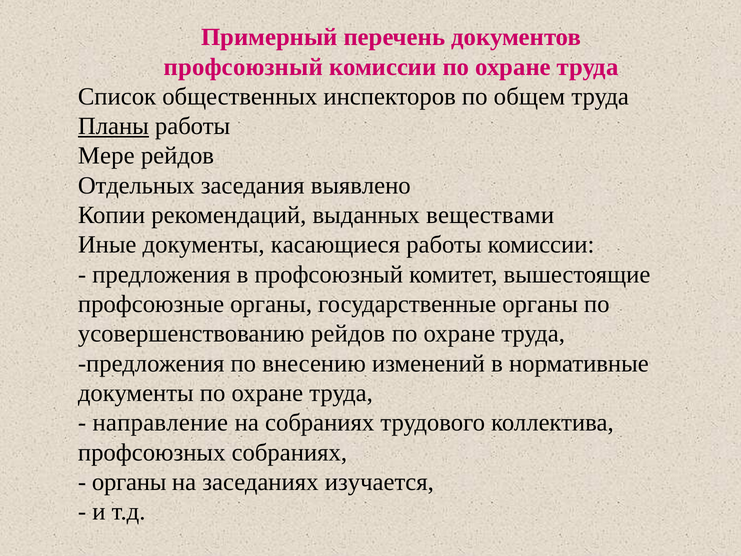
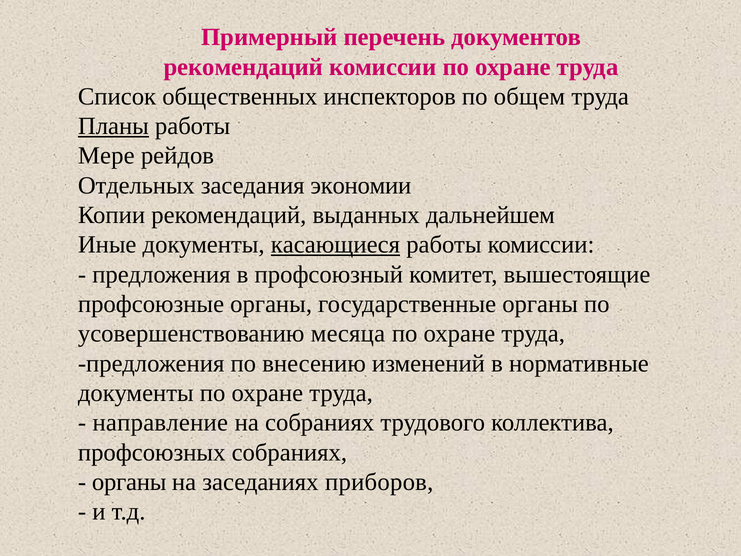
профсоюзный: профсоюзный -> рекомендаций (244, 67)
выявлено: выявлено -> экономии (361, 185)
веществами: веществами -> дальнейшем (490, 215)
касающиеся underline: none -> present (335, 245)
усовершенствованию рейдов: рейдов -> месяца (348, 334)
изучается: изучается -> приборов (379, 482)
